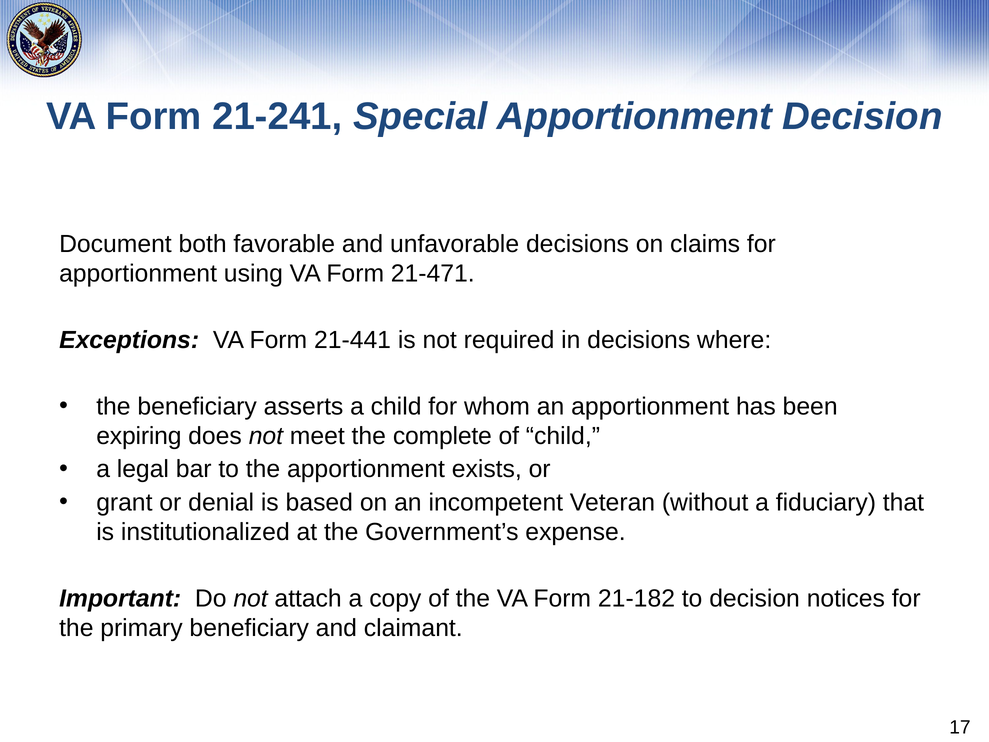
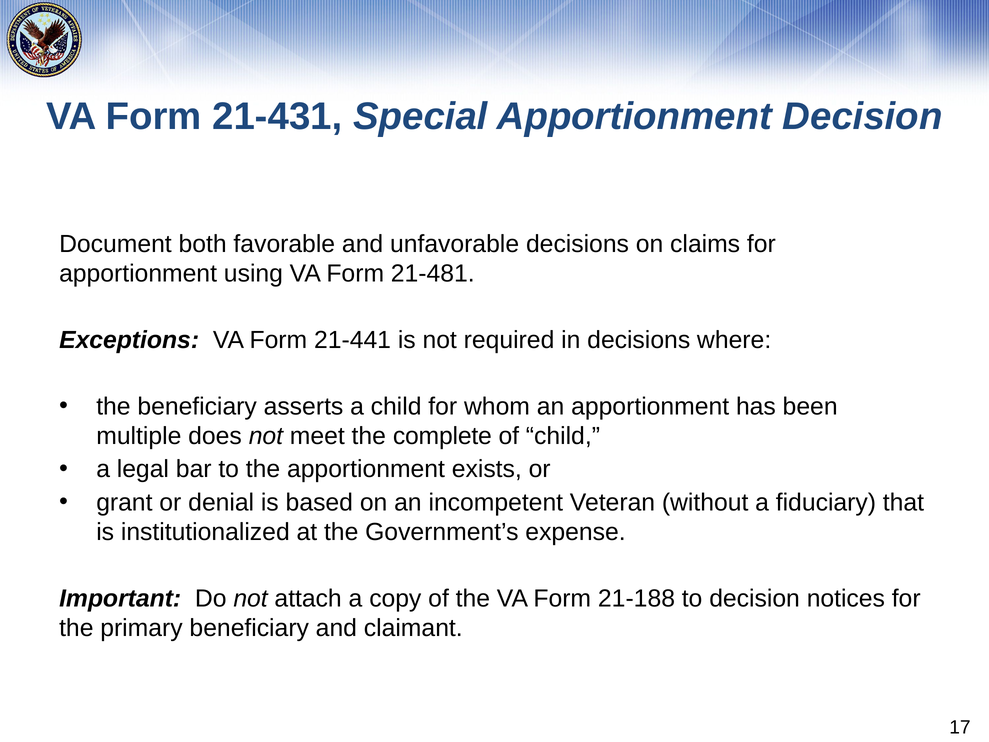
21-241: 21-241 -> 21-431 (277, 116)
21-471: 21-471 -> 21-481 (433, 274)
expiring: expiring -> multiple (139, 436)
21-182: 21-182 -> 21-188 (636, 598)
